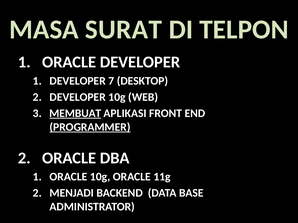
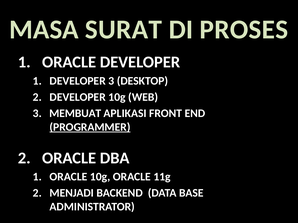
TELPON: TELPON -> PROSES (244, 29)
DEVELOPER 7: 7 -> 3 (111, 81)
MEMBUAT underline: present -> none (75, 113)
